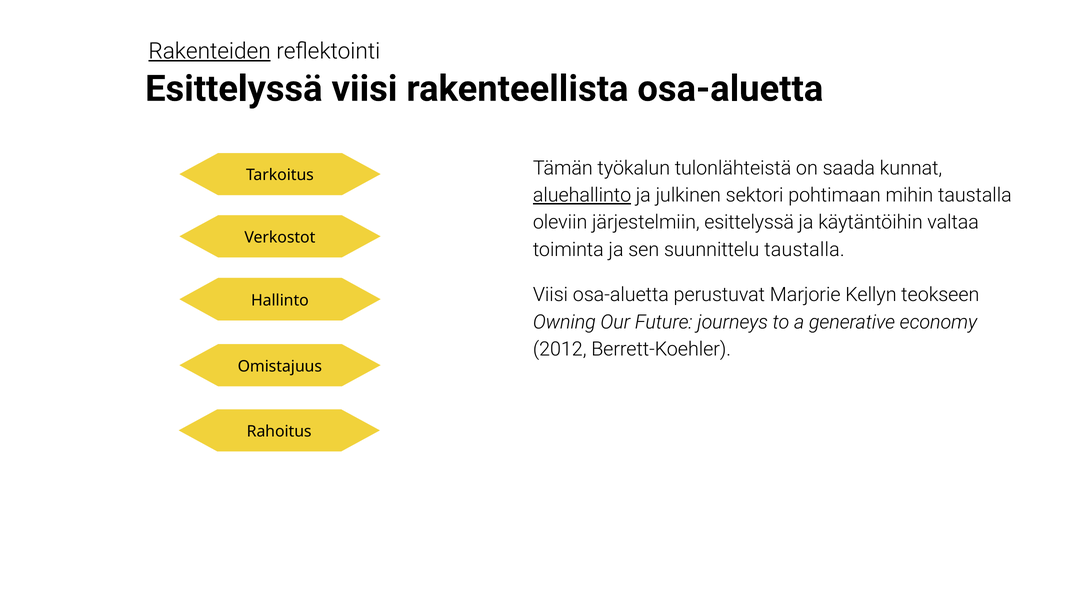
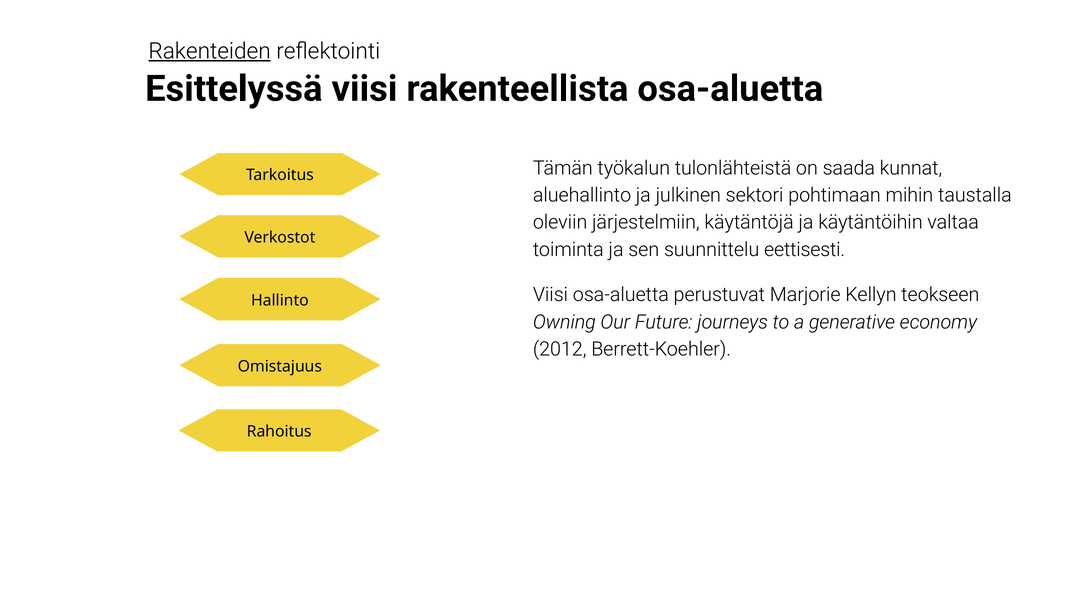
aluehallinto underline: present -> none (582, 195)
järjestelmiin esittelyssä: esittelyssä -> käytäntöjä (749, 222)
suunnittelu taustalla: taustalla -> eettisesti (805, 249)
